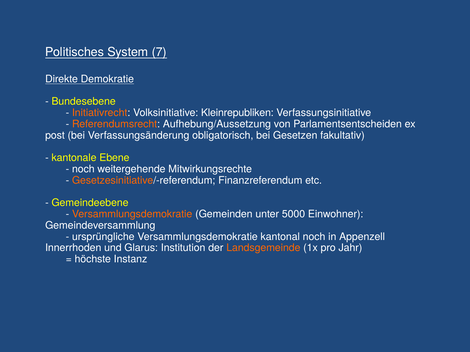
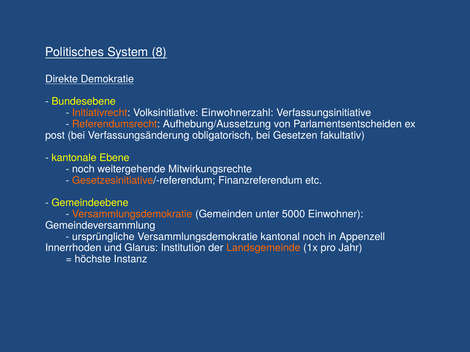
7: 7 -> 8 (159, 52)
Kleinrepubliken: Kleinrepubliken -> Einwohnerzahl (237, 113)
